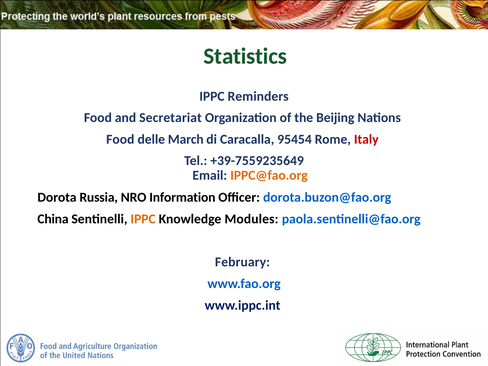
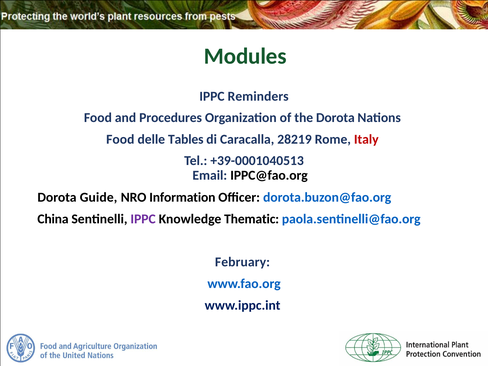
Statistics: Statistics -> Modules (245, 56)
Secretariat: Secretariat -> Procedures (171, 118)
the Beijing: Beijing -> Dorota (335, 118)
March: March -> Tables (186, 139)
95454: 95454 -> 28219 (295, 139)
+39-7559235649: +39-7559235649 -> +39-0001040513 (257, 161)
IPPC@fao.org colour: orange -> black (269, 176)
Russia: Russia -> Guide (99, 197)
IPPC colour: orange -> purple (143, 219)
Modules: Modules -> Thematic (252, 219)
